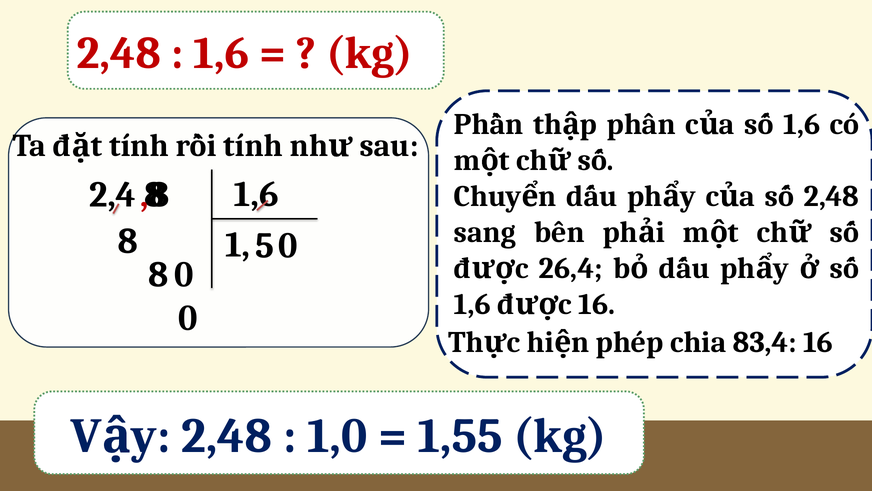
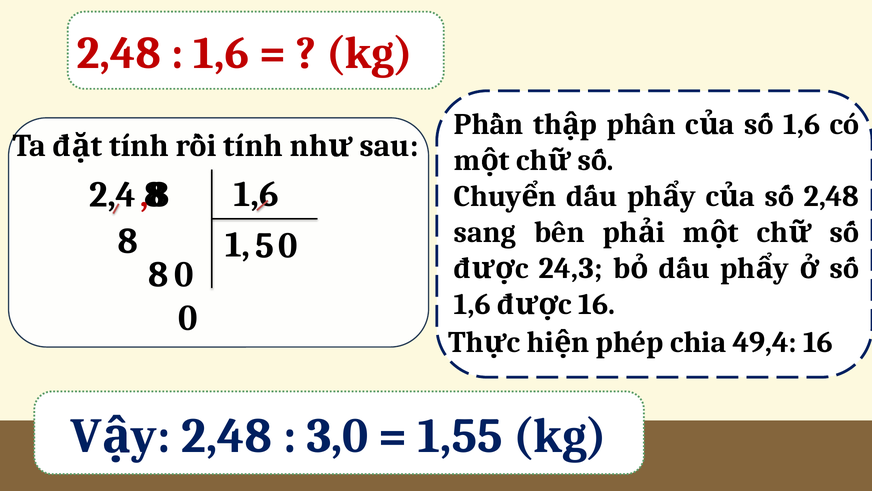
26,4: 26,4 -> 24,3 (571, 268)
83,4: 83,4 -> 49,4 (765, 342)
1,0: 1,0 -> 3,0 (337, 436)
